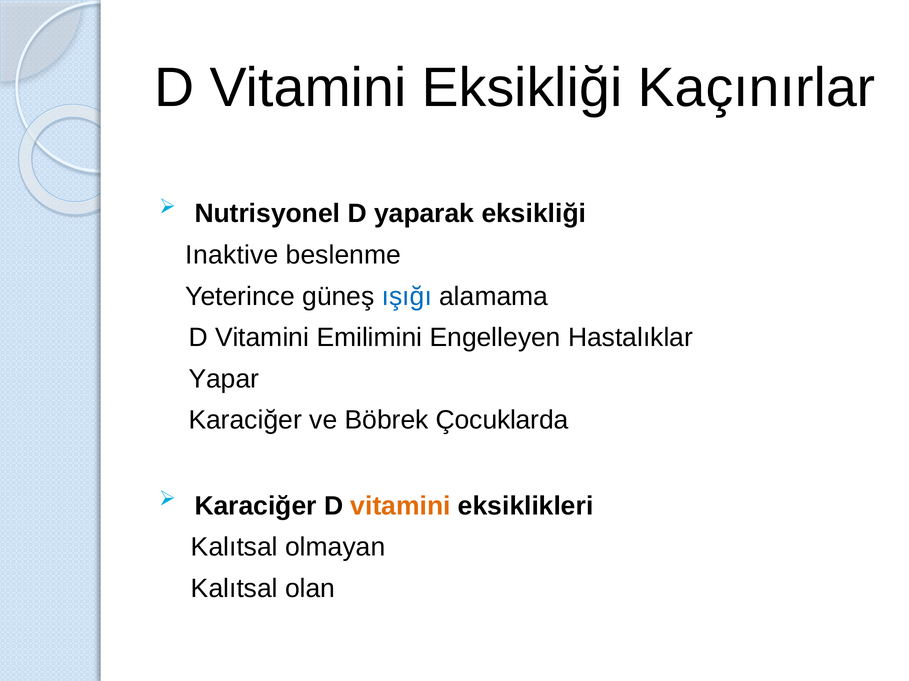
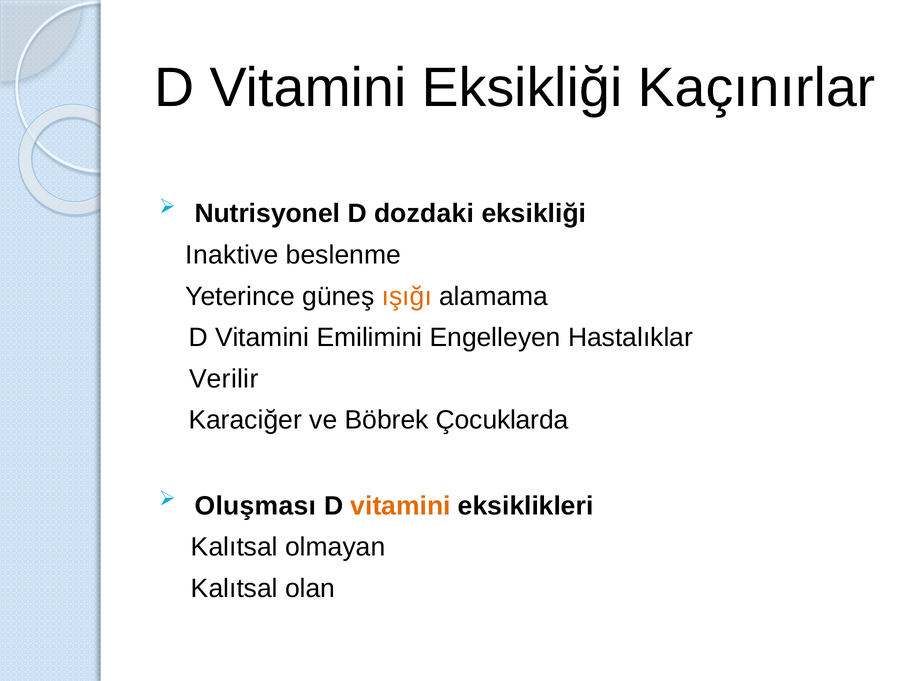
yaparak: yaparak -> dozdaki (424, 214)
ışığı colour: blue -> orange (407, 297)
Yapar: Yapar -> Verilir (224, 379)
Karaciğer: Karaciğer -> Oluşması (255, 507)
